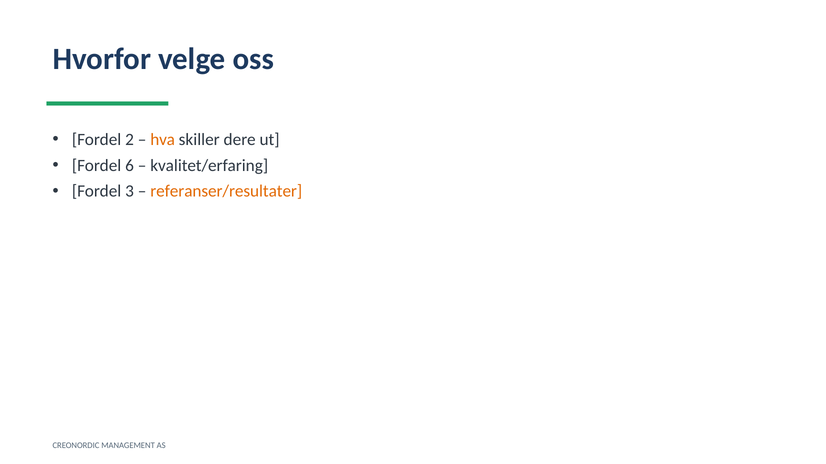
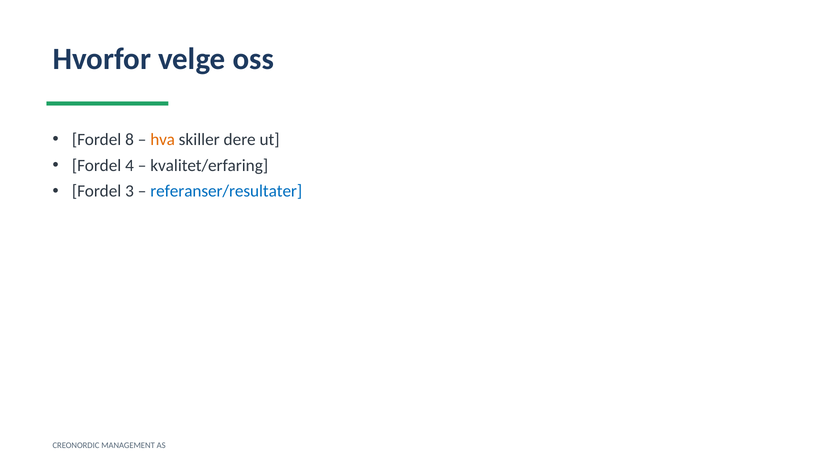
2: 2 -> 8 (130, 140)
6: 6 -> 4 (130, 166)
referanser/resultater colour: orange -> blue (226, 192)
